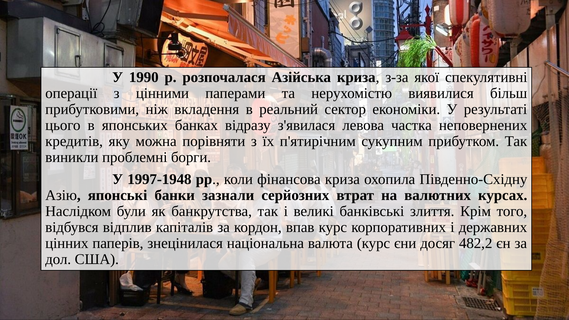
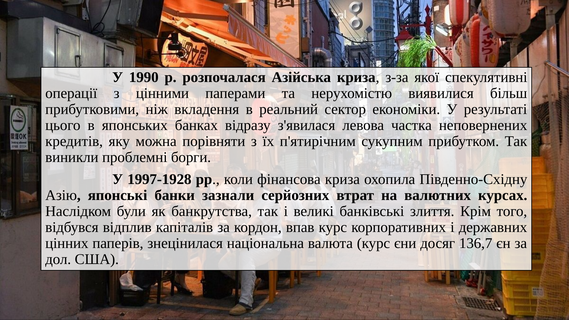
1997-1948: 1997-1948 -> 1997-1928 (159, 179)
482,2: 482,2 -> 136,7 (476, 243)
